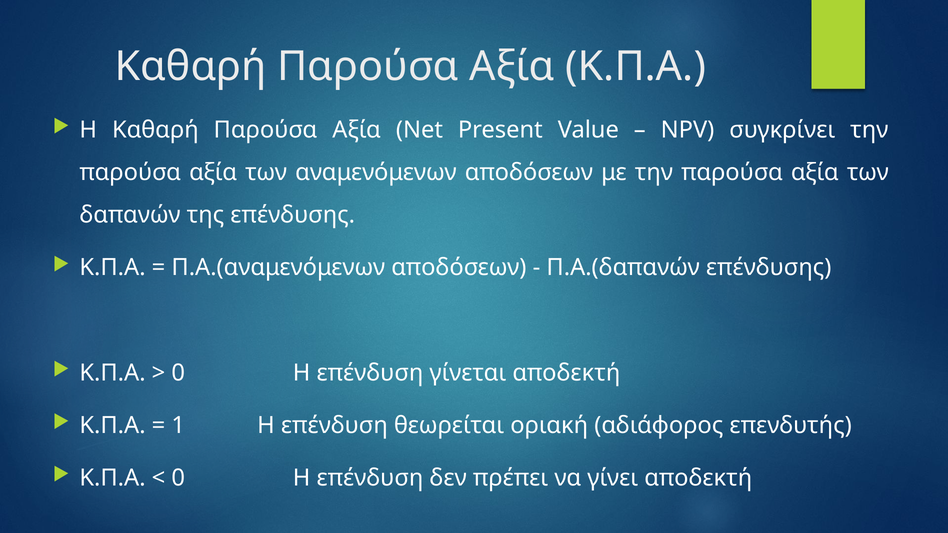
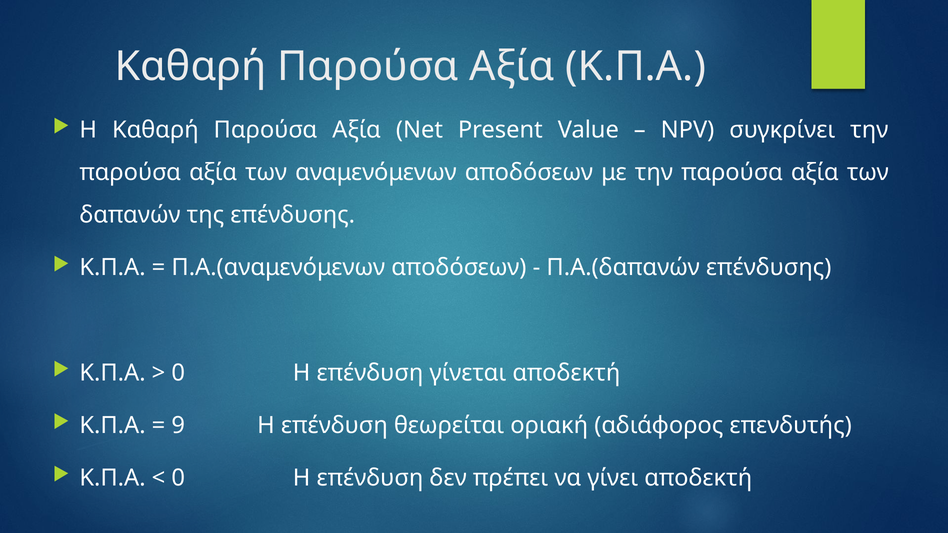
1: 1 -> 9 (178, 425)
